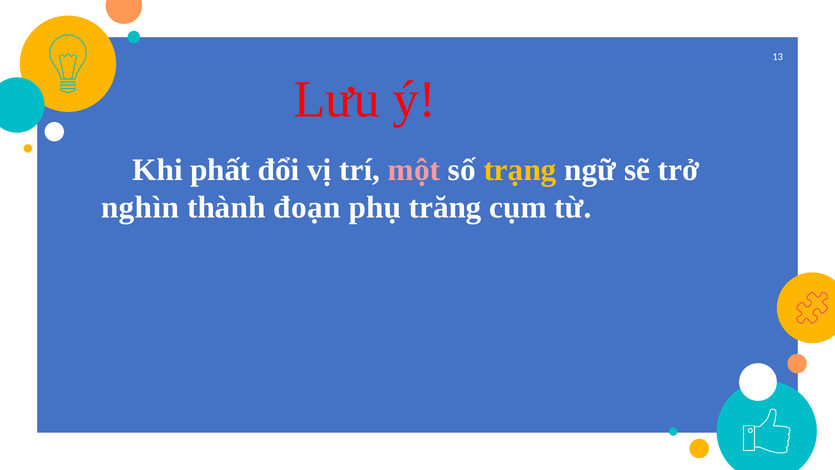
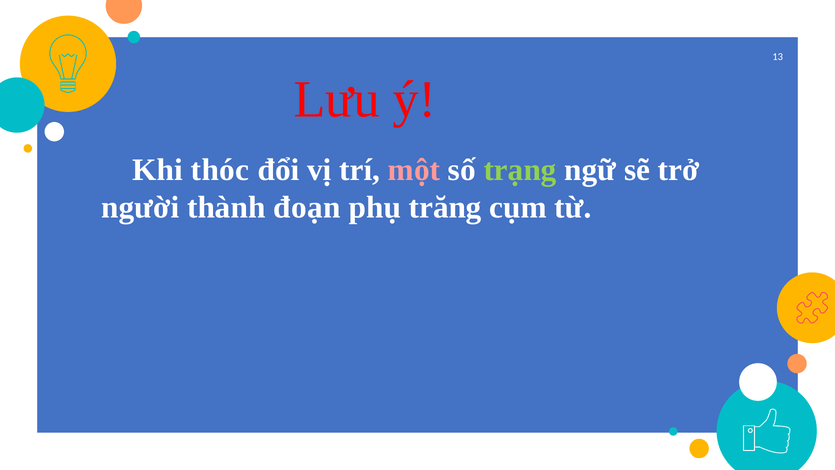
phất: phất -> thóc (220, 170)
trạng colour: yellow -> light green (520, 170)
nghìn: nghìn -> người (140, 207)
